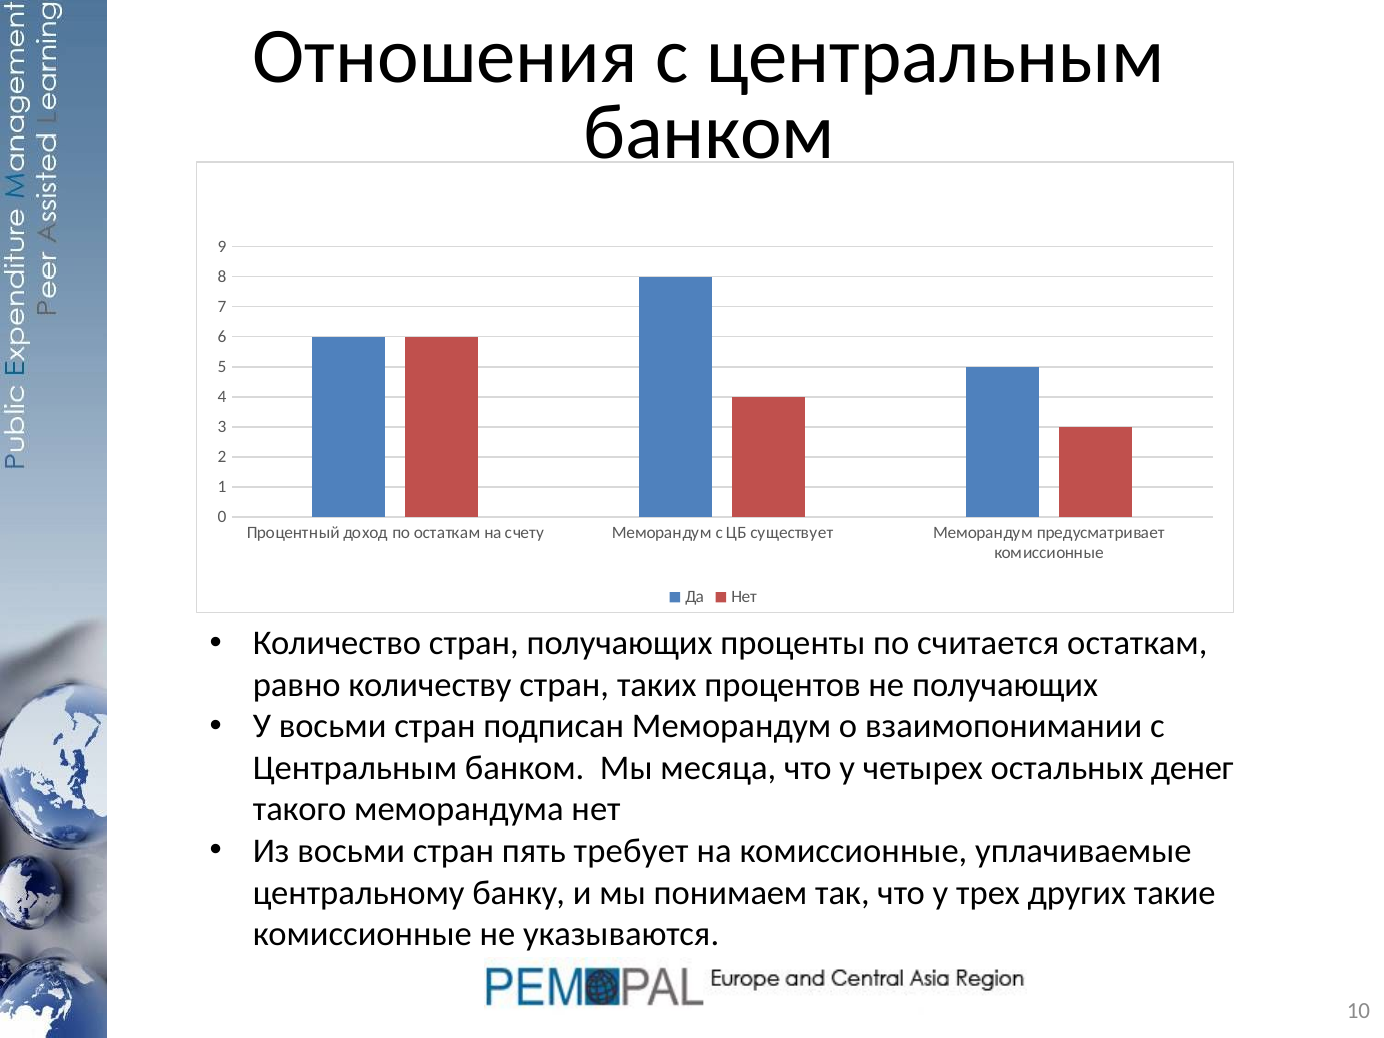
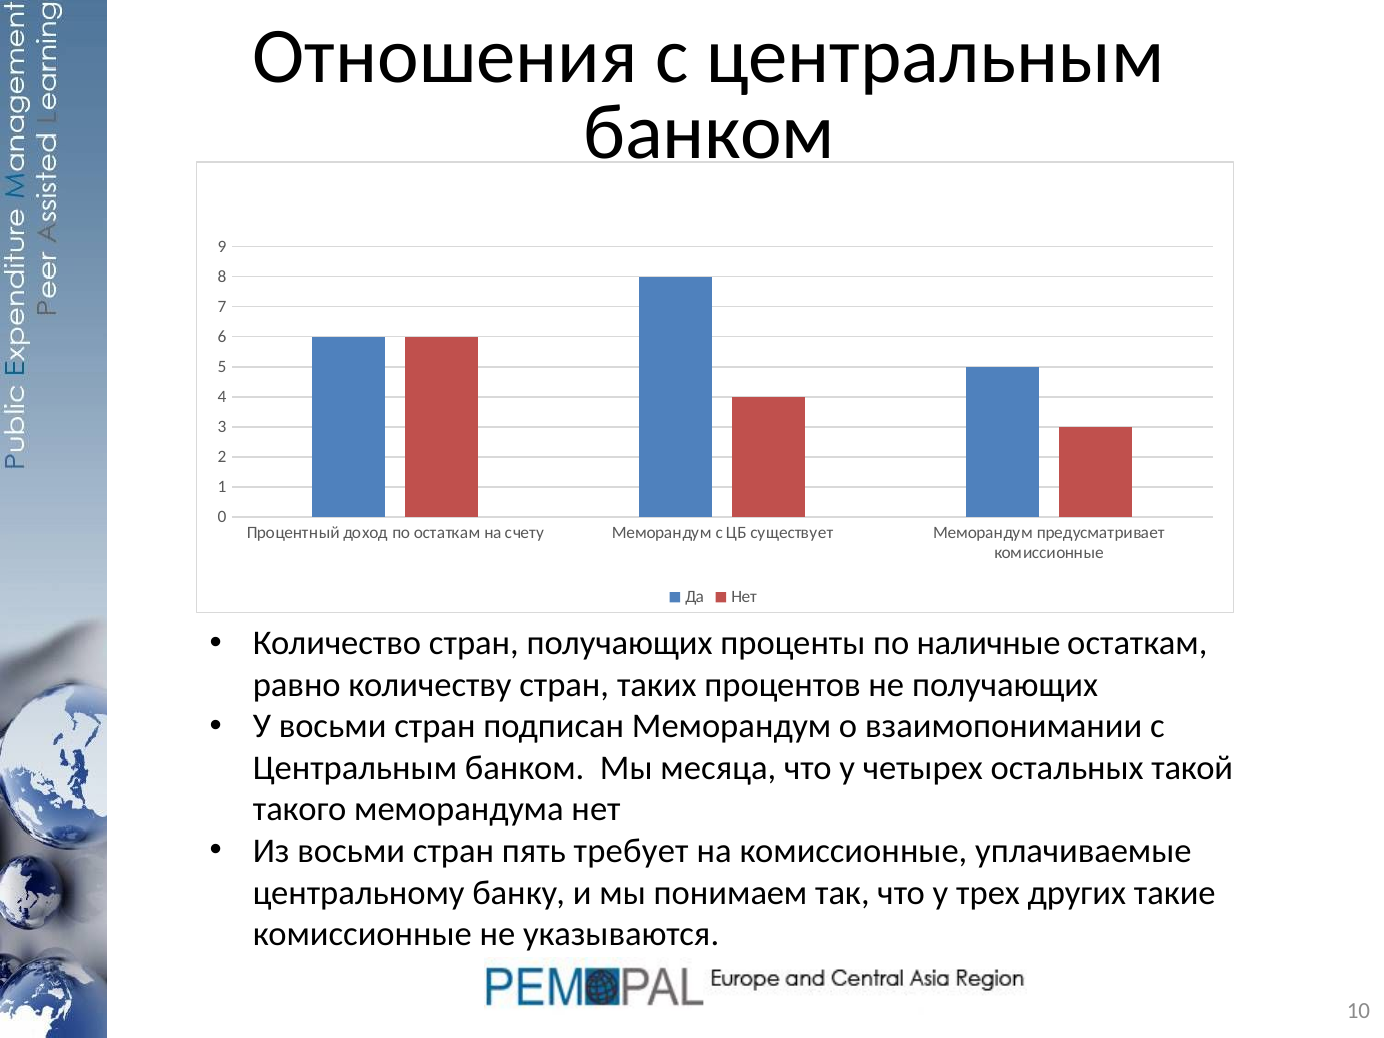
считается: считается -> наличные (989, 643)
денег: денег -> такой (1192, 768)
